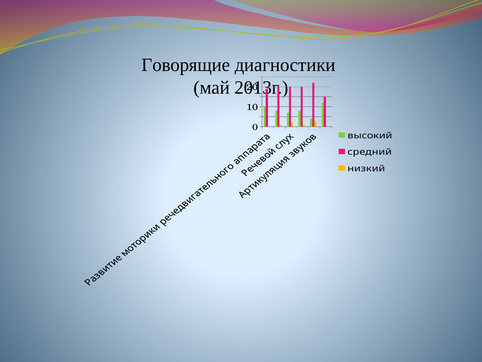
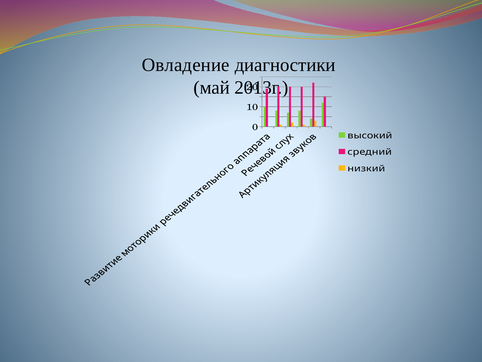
Говорящие: Говорящие -> Овладение (186, 65)
